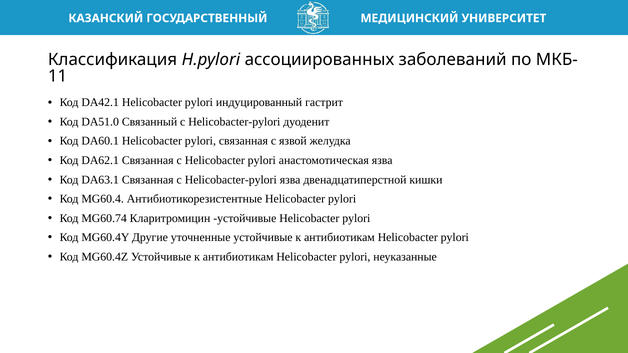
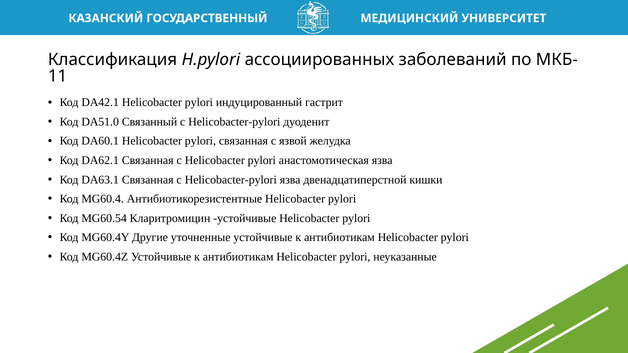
MG60.74: MG60.74 -> MG60.54 (104, 218)
